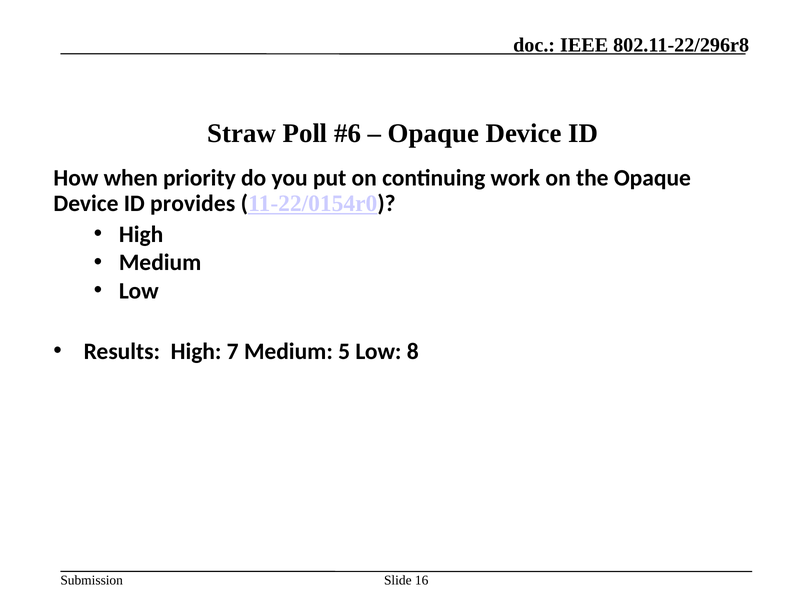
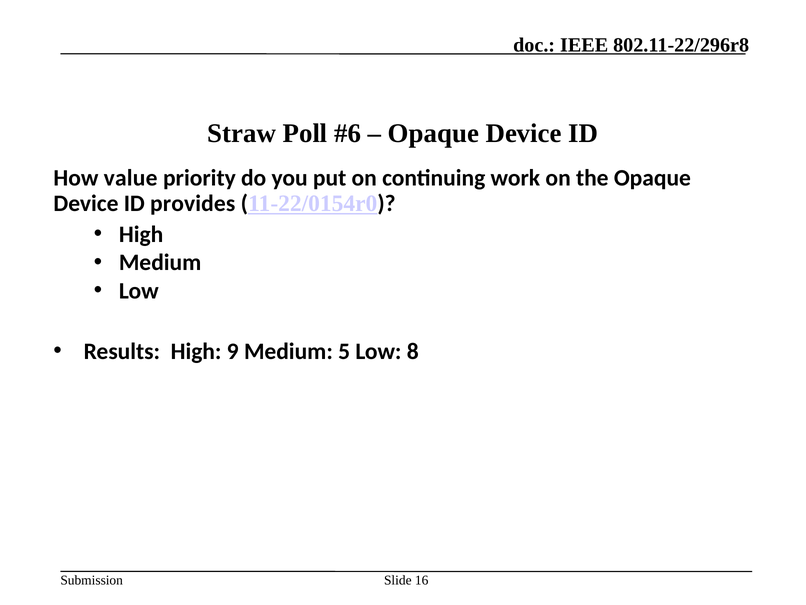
when: when -> value (131, 178)
7: 7 -> 9 (233, 351)
